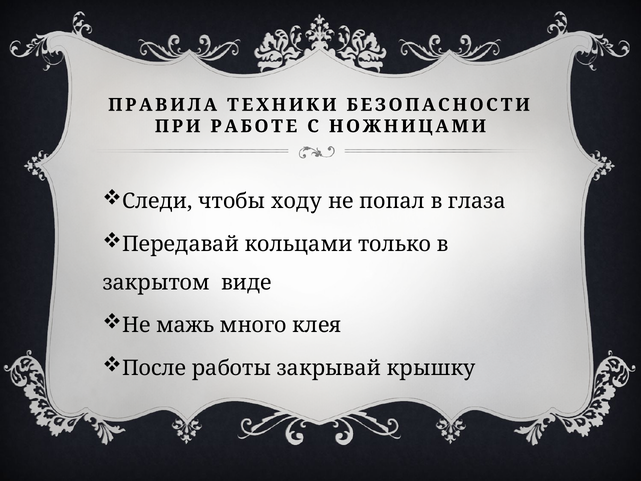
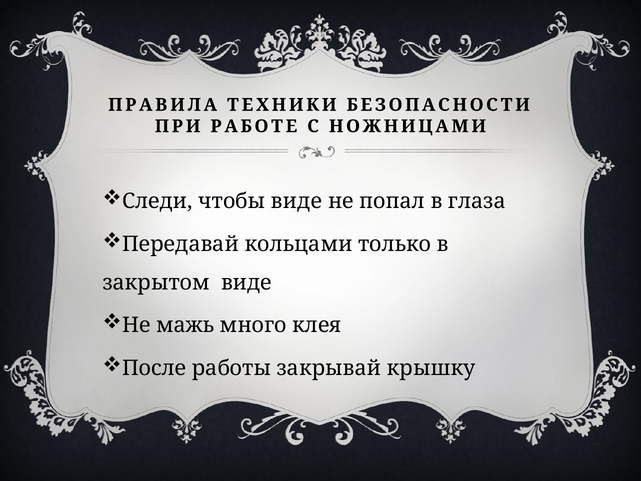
чтобы ходу: ходу -> виде (297, 201)
